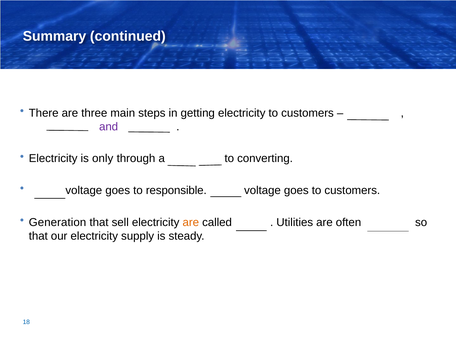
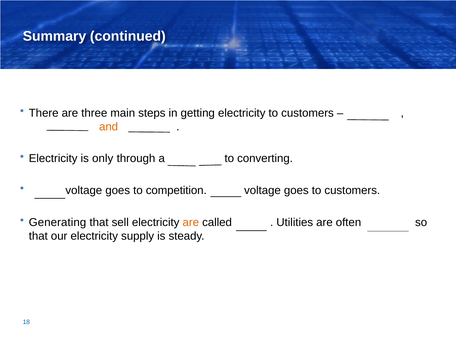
and colour: purple -> orange (109, 127)
responsible: responsible -> competition (176, 190)
Generation: Generation -> Generating (58, 222)
